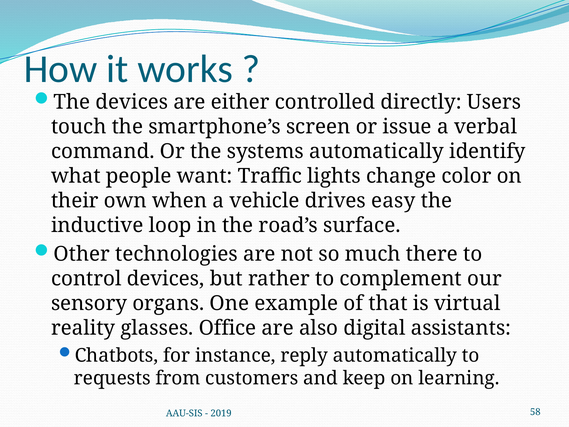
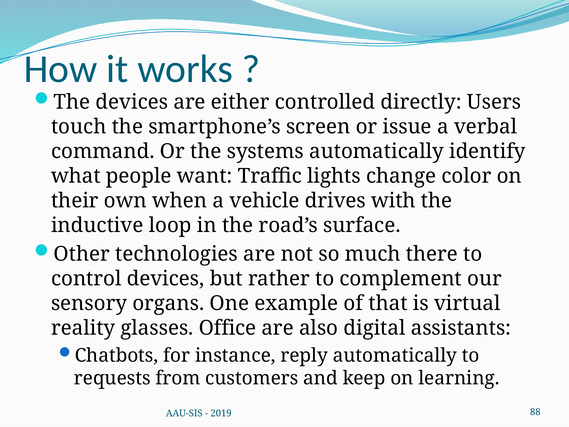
easy: easy -> with (393, 201)
58: 58 -> 88 (535, 412)
